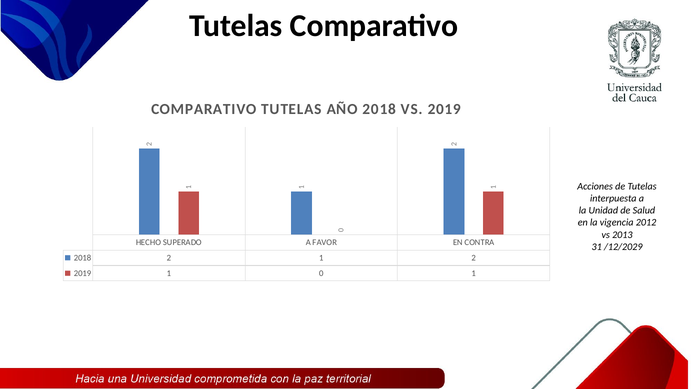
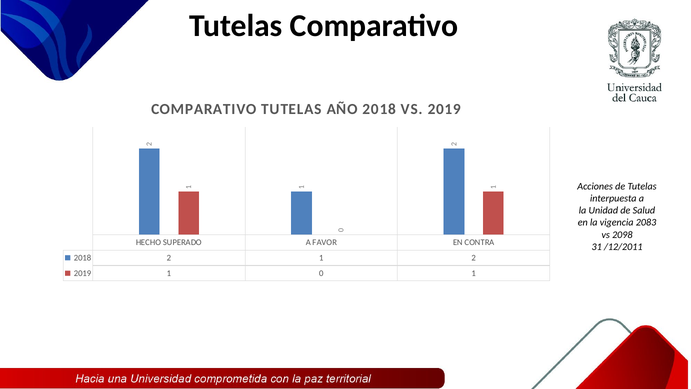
2012: 2012 -> 2083 (646, 222)
2013: 2013 -> 2098 (622, 235)
/12/2029: /12/2029 -> /12/2011 (623, 247)
